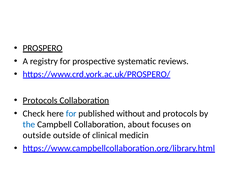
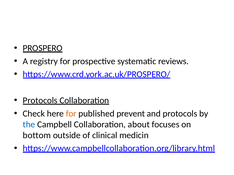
for colour: blue -> orange (71, 114)
without: without -> prevent (131, 114)
outside: outside -> bottom (37, 136)
